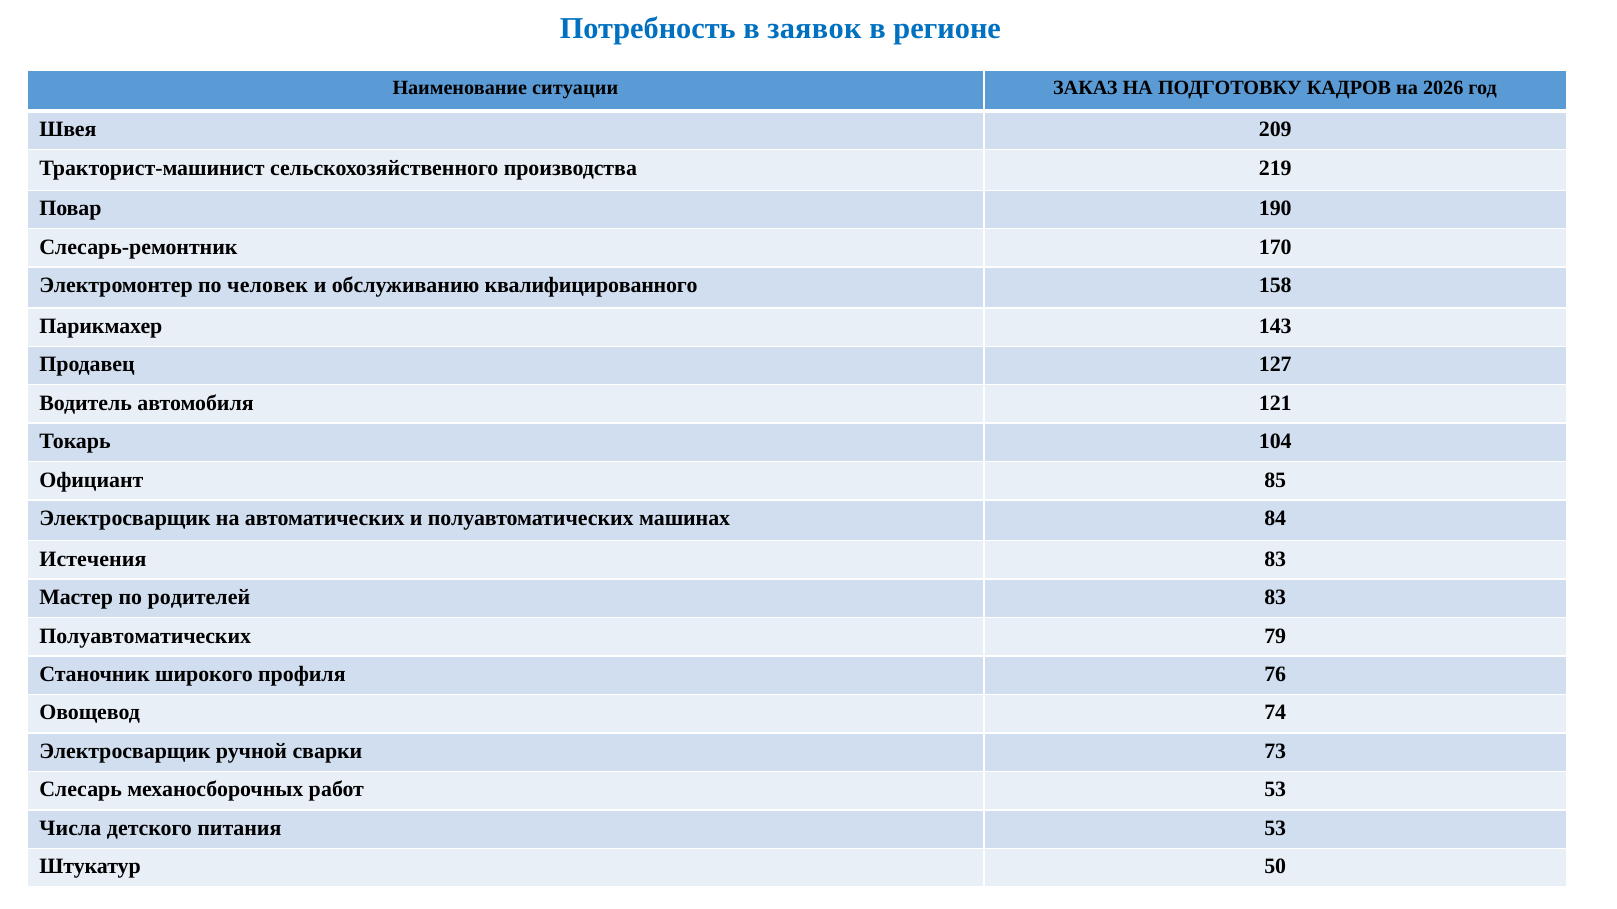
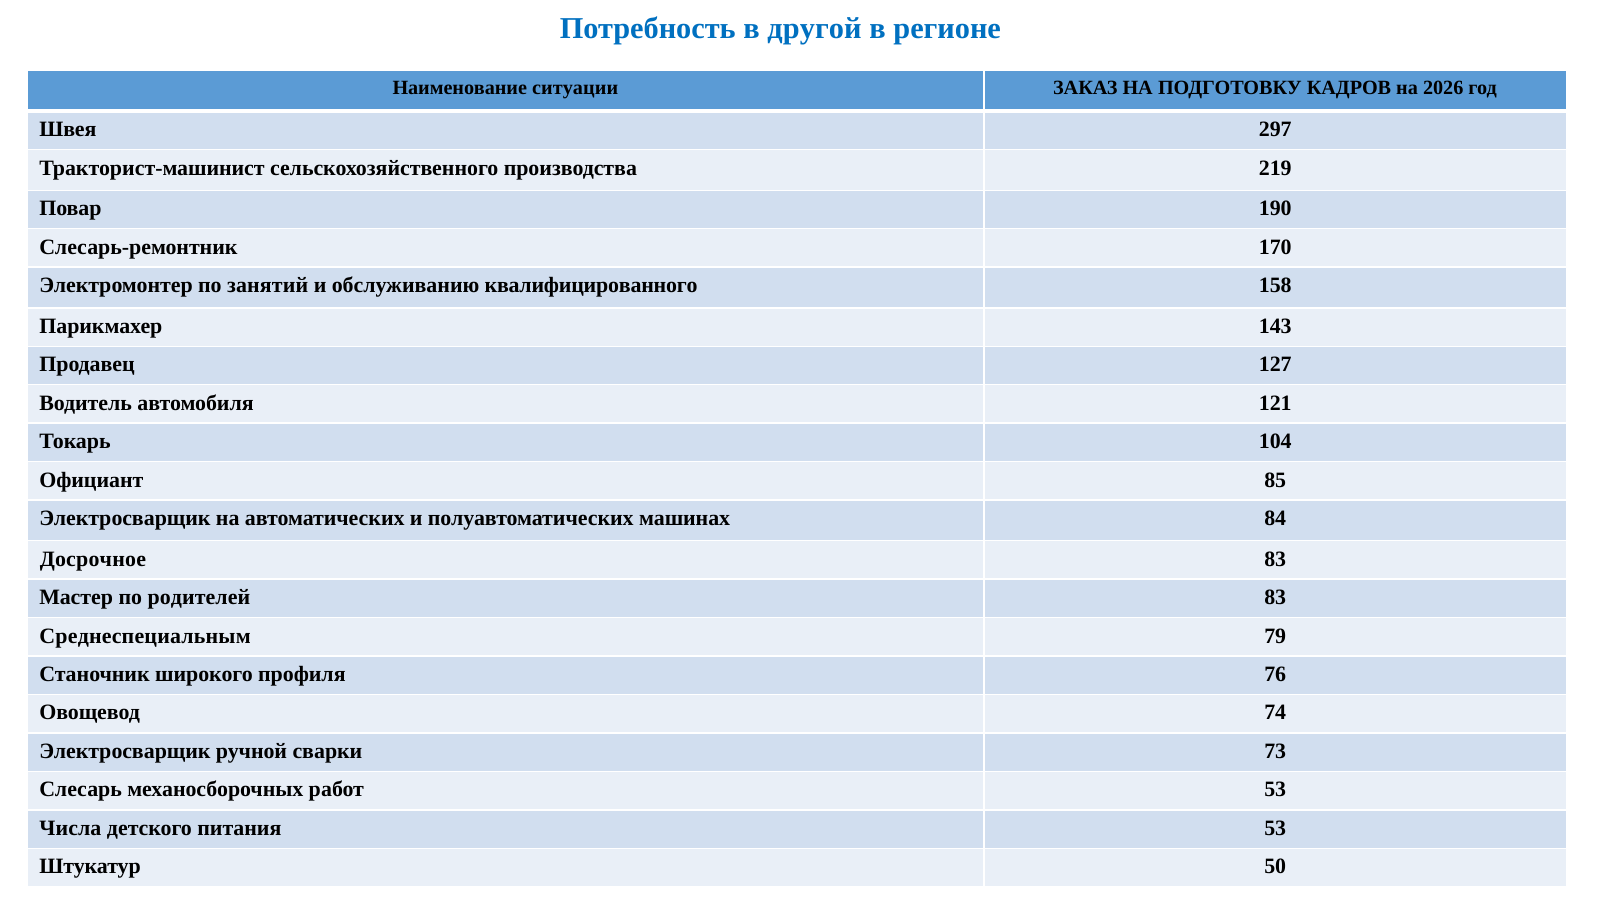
заявок: заявок -> другой (815, 29)
209: 209 -> 297 (1275, 130)
человек: человек -> занятий (268, 286)
Истечения: Истечения -> Досрочное (93, 559)
Полуавтоматических: Полуавтоматических -> Среднеспециальным (145, 636)
